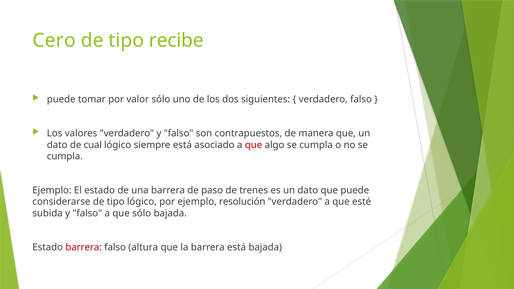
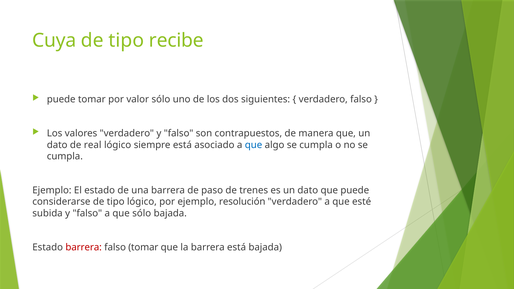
Cero: Cero -> Cuya (54, 41)
cual: cual -> real (93, 145)
que colour: red -> blue (254, 145)
falso altura: altura -> tomar (143, 247)
